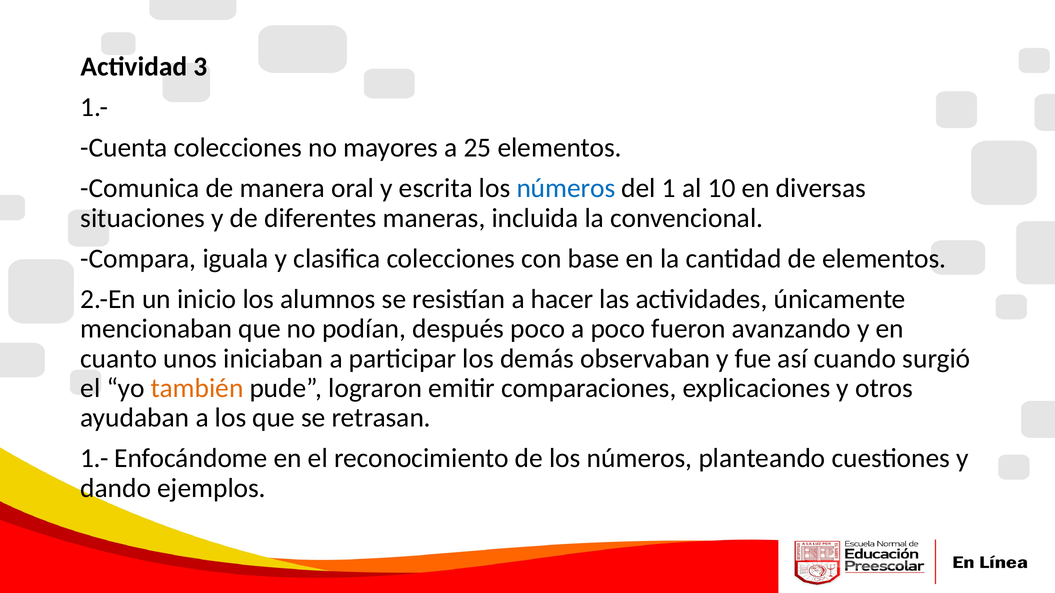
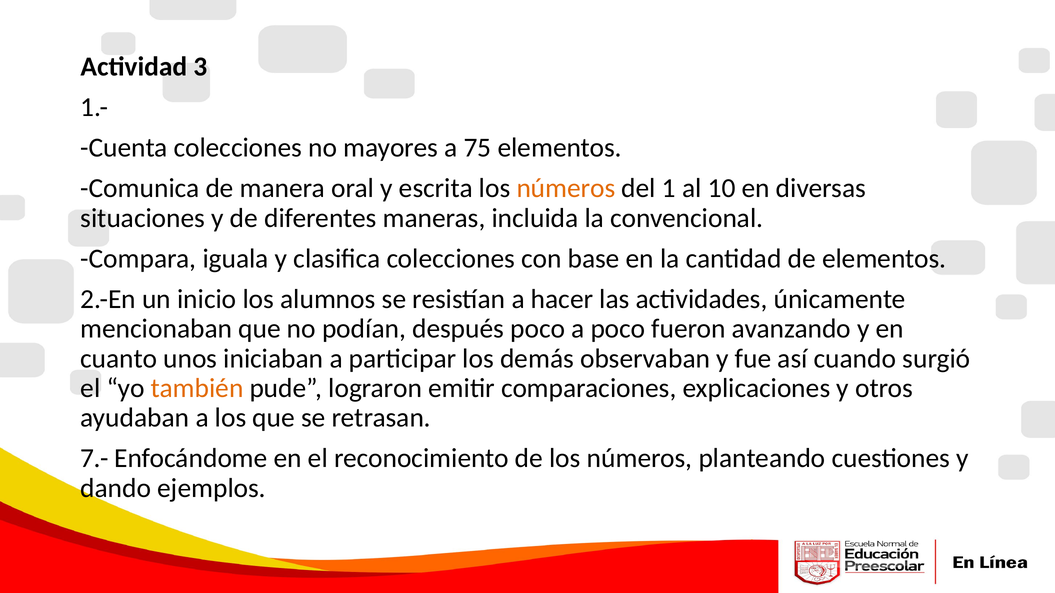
25: 25 -> 75 (477, 148)
números colour: blue -> orange (566, 188)
1.-: 1.- -> 7.- (94, 459)
